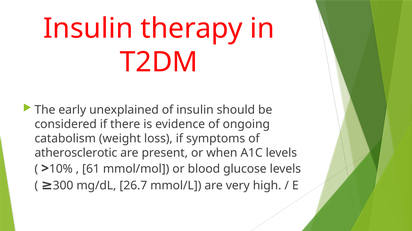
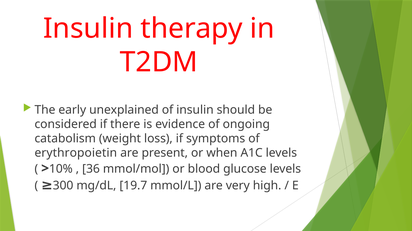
atherosclerotic: atherosclerotic -> erythropoietin (76, 153)
61: 61 -> 36 (91, 169)
26.7: 26.7 -> 19.7 (133, 186)
